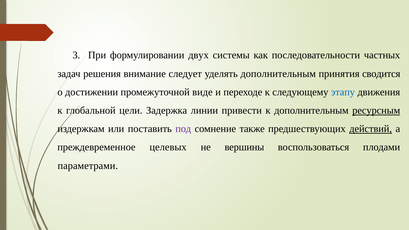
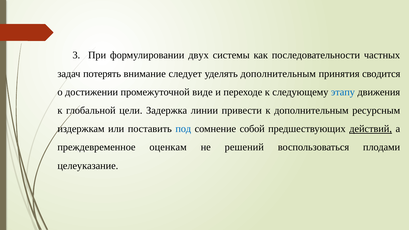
решения: решения -> потерять (102, 74)
ресурсным underline: present -> none (376, 111)
под colour: purple -> blue (183, 129)
также: также -> собой (252, 129)
целевых: целевых -> оценкам (168, 147)
вершины: вершины -> решений (244, 147)
параметрами: параметрами -> целеуказание (88, 166)
